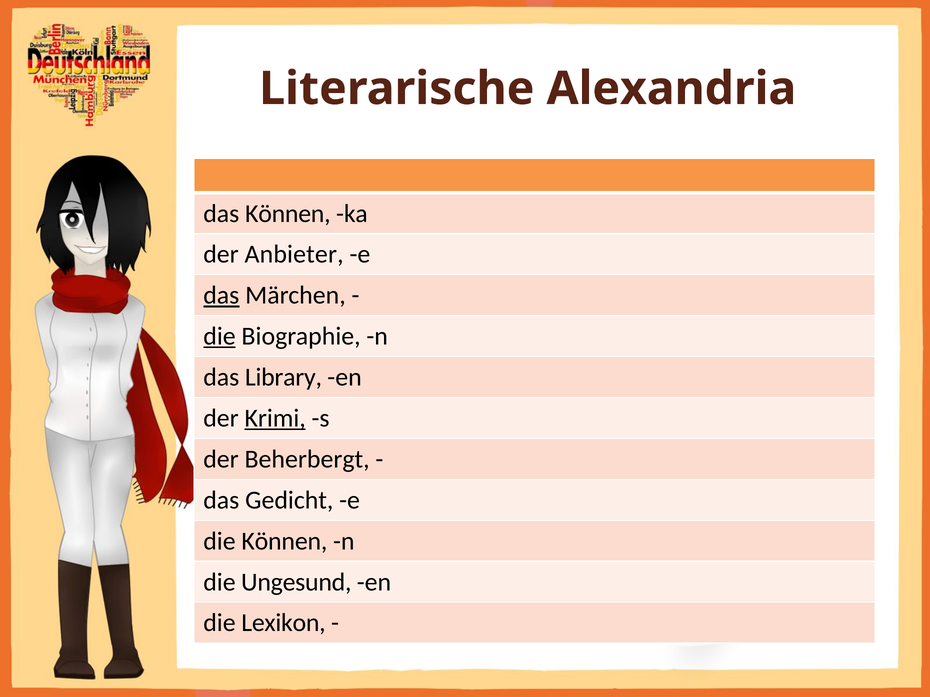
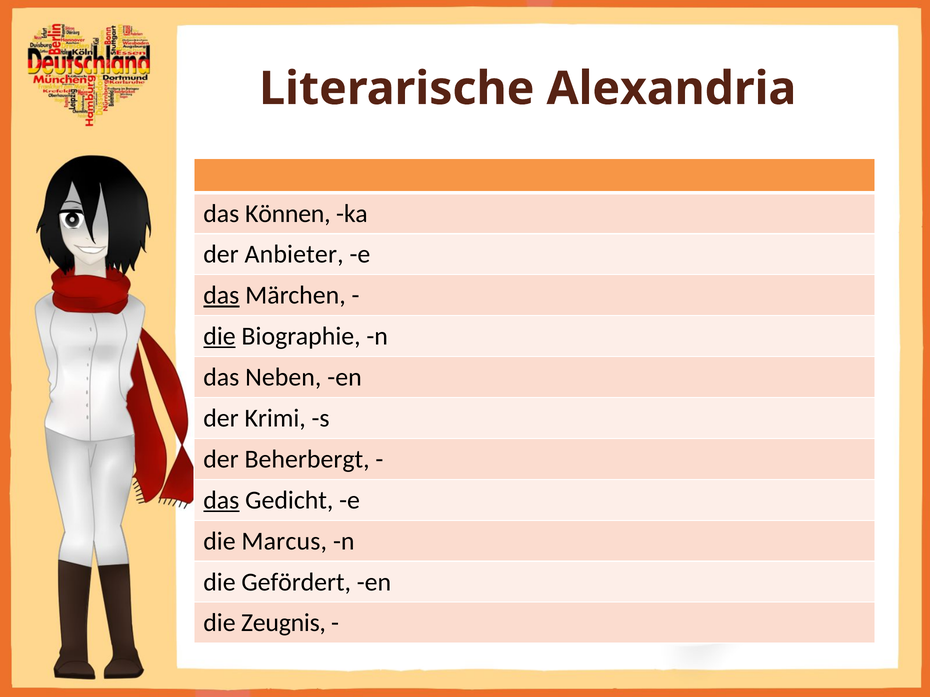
Library: Library -> Neben (283, 378)
Krimi underline: present -> none (275, 419)
das underline: none -> present (221, 500)
die Können: Können -> Marcus (284, 541)
Ungesund: Ungesund -> Gefördert (296, 582)
Lexikon: Lexikon -> Zeugnis (283, 623)
